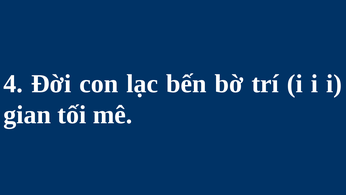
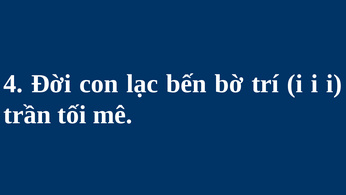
gian: gian -> trần (27, 115)
